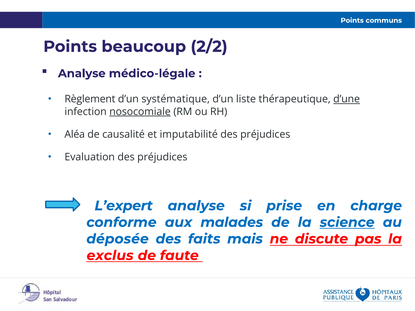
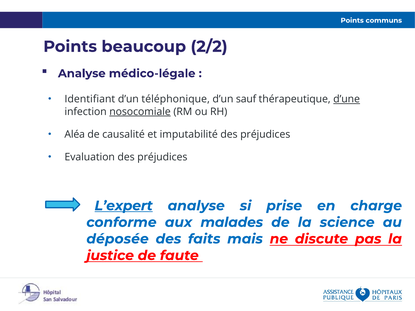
Règlement: Règlement -> Identifiant (90, 99)
systématique: systématique -> téléphonique (176, 99)
liste: liste -> sauf (246, 99)
L’expert underline: none -> present (124, 206)
science underline: present -> none (347, 223)
exclus: exclus -> justice (110, 256)
